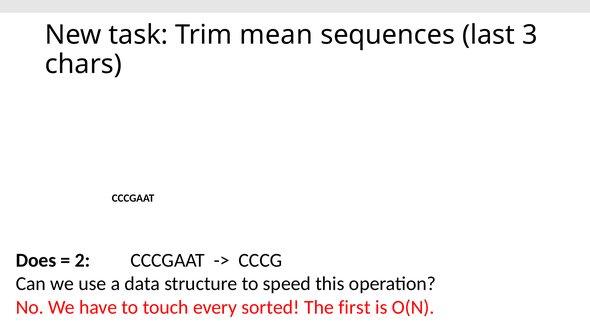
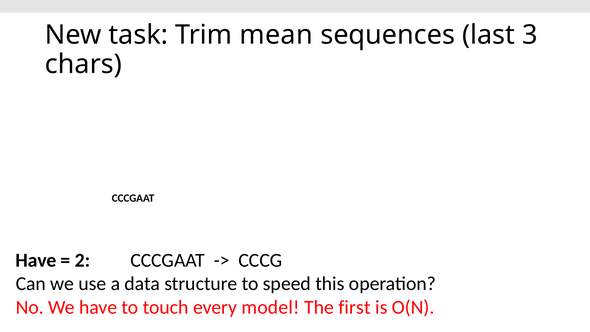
Does: Does -> Have (36, 260)
sorted: sorted -> model (271, 307)
